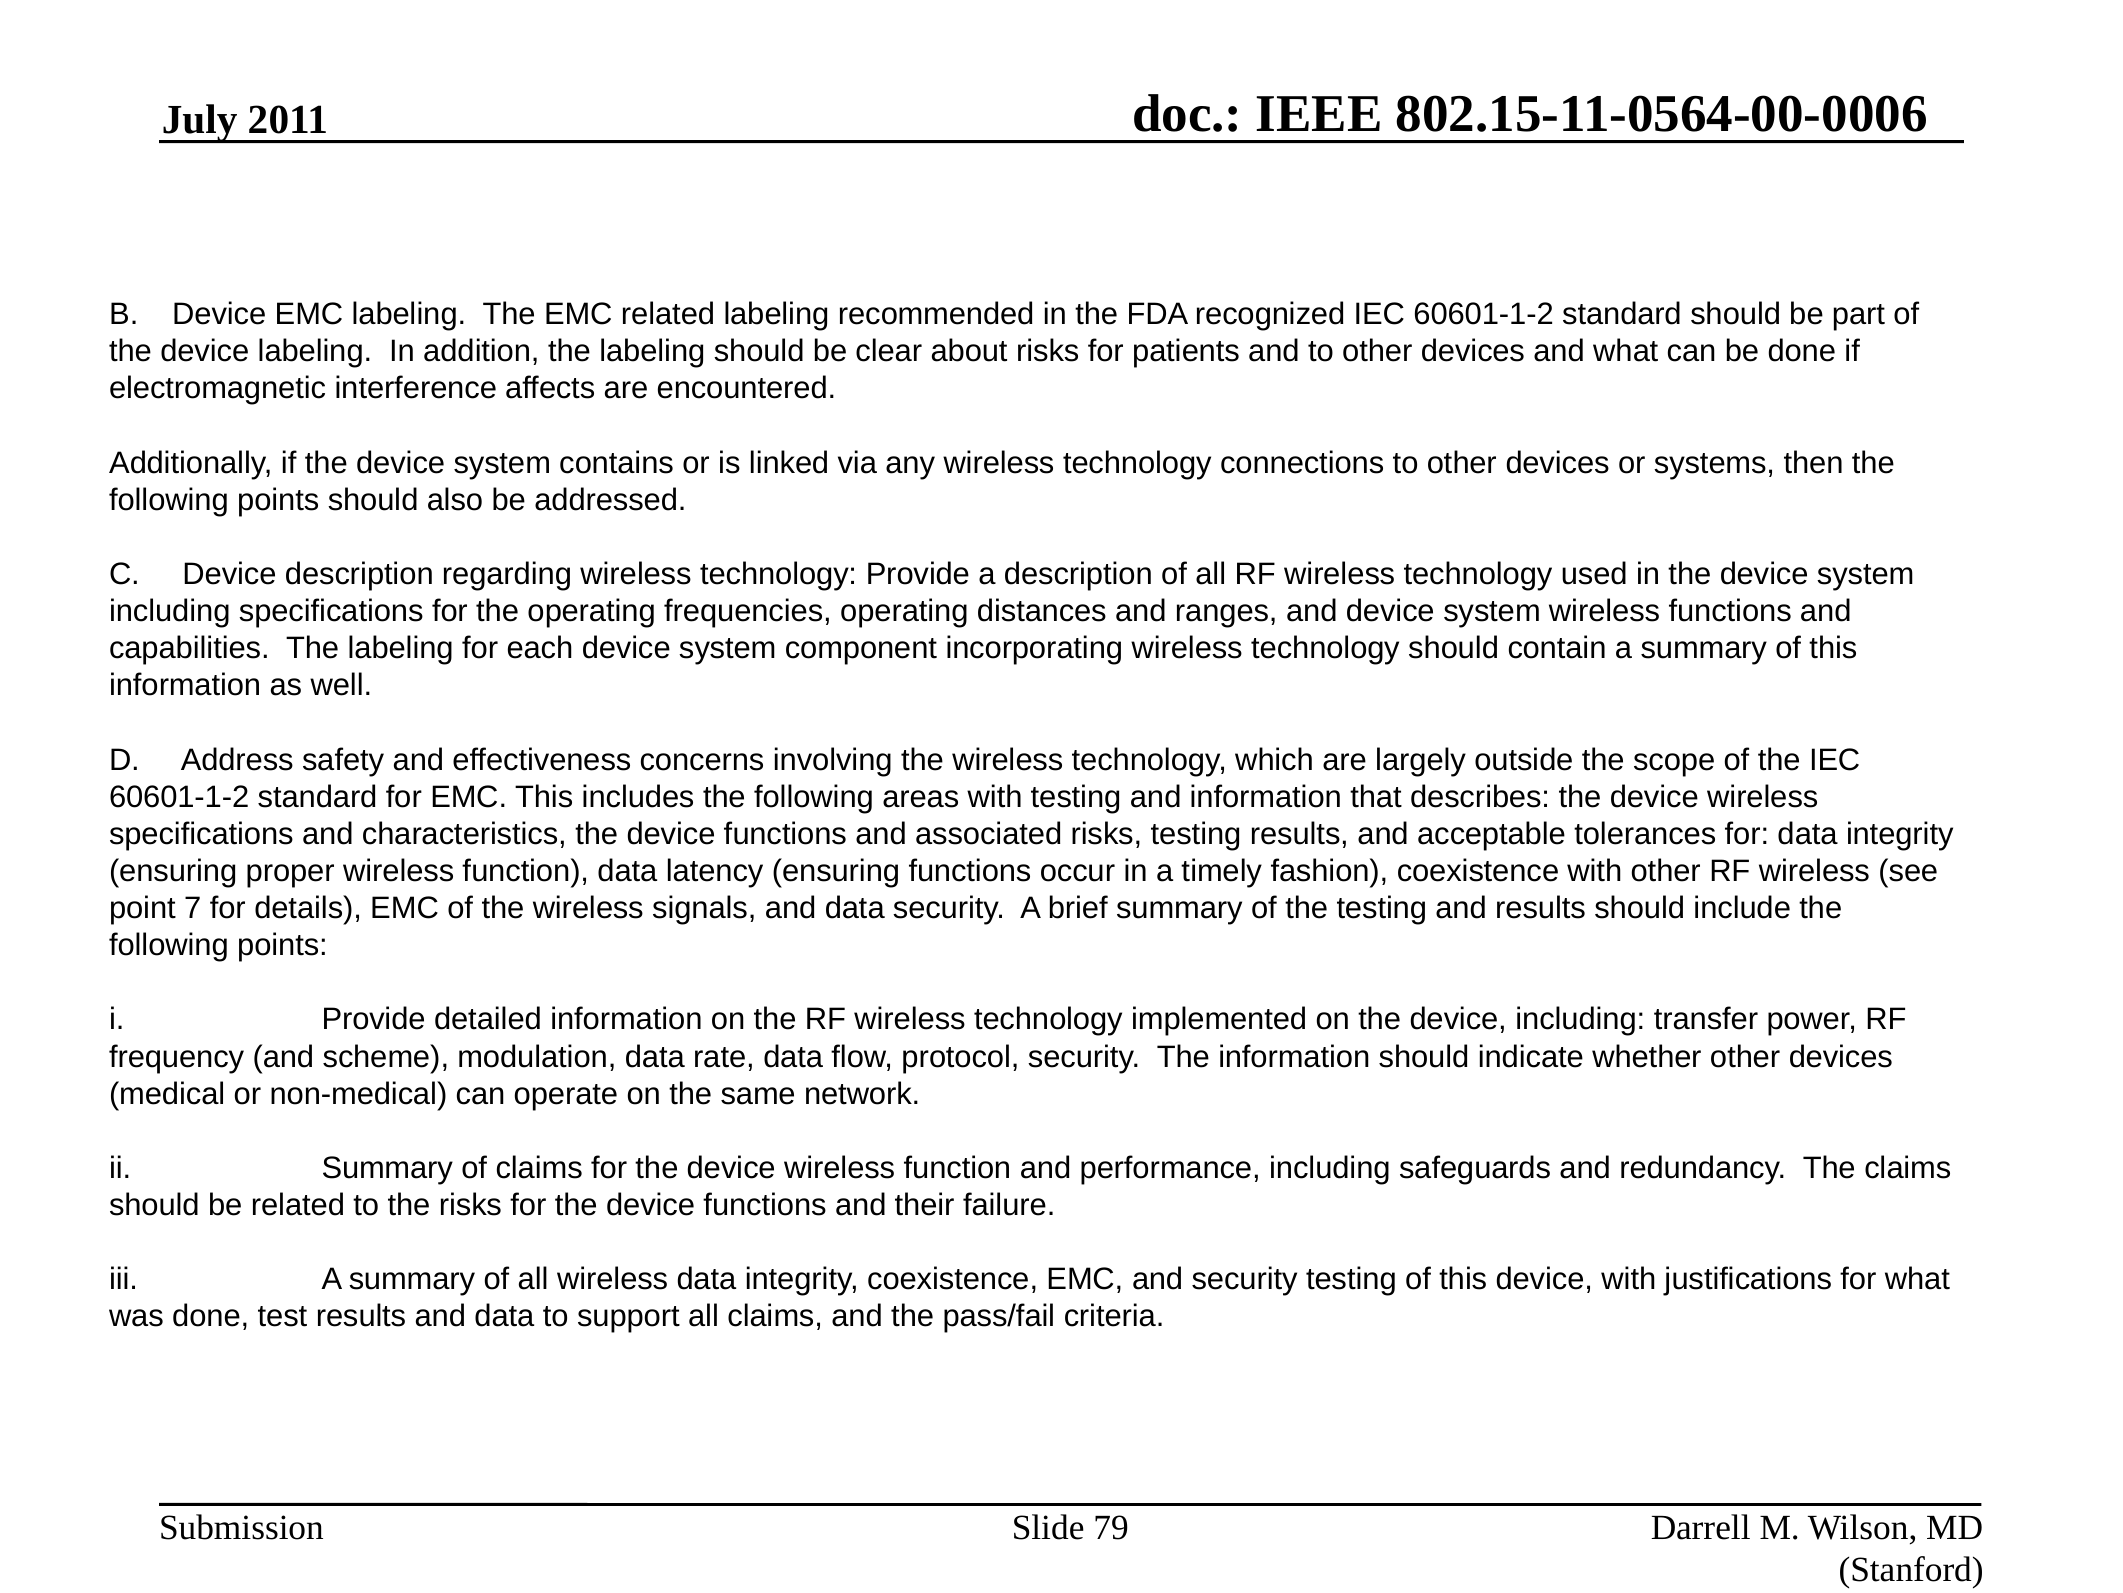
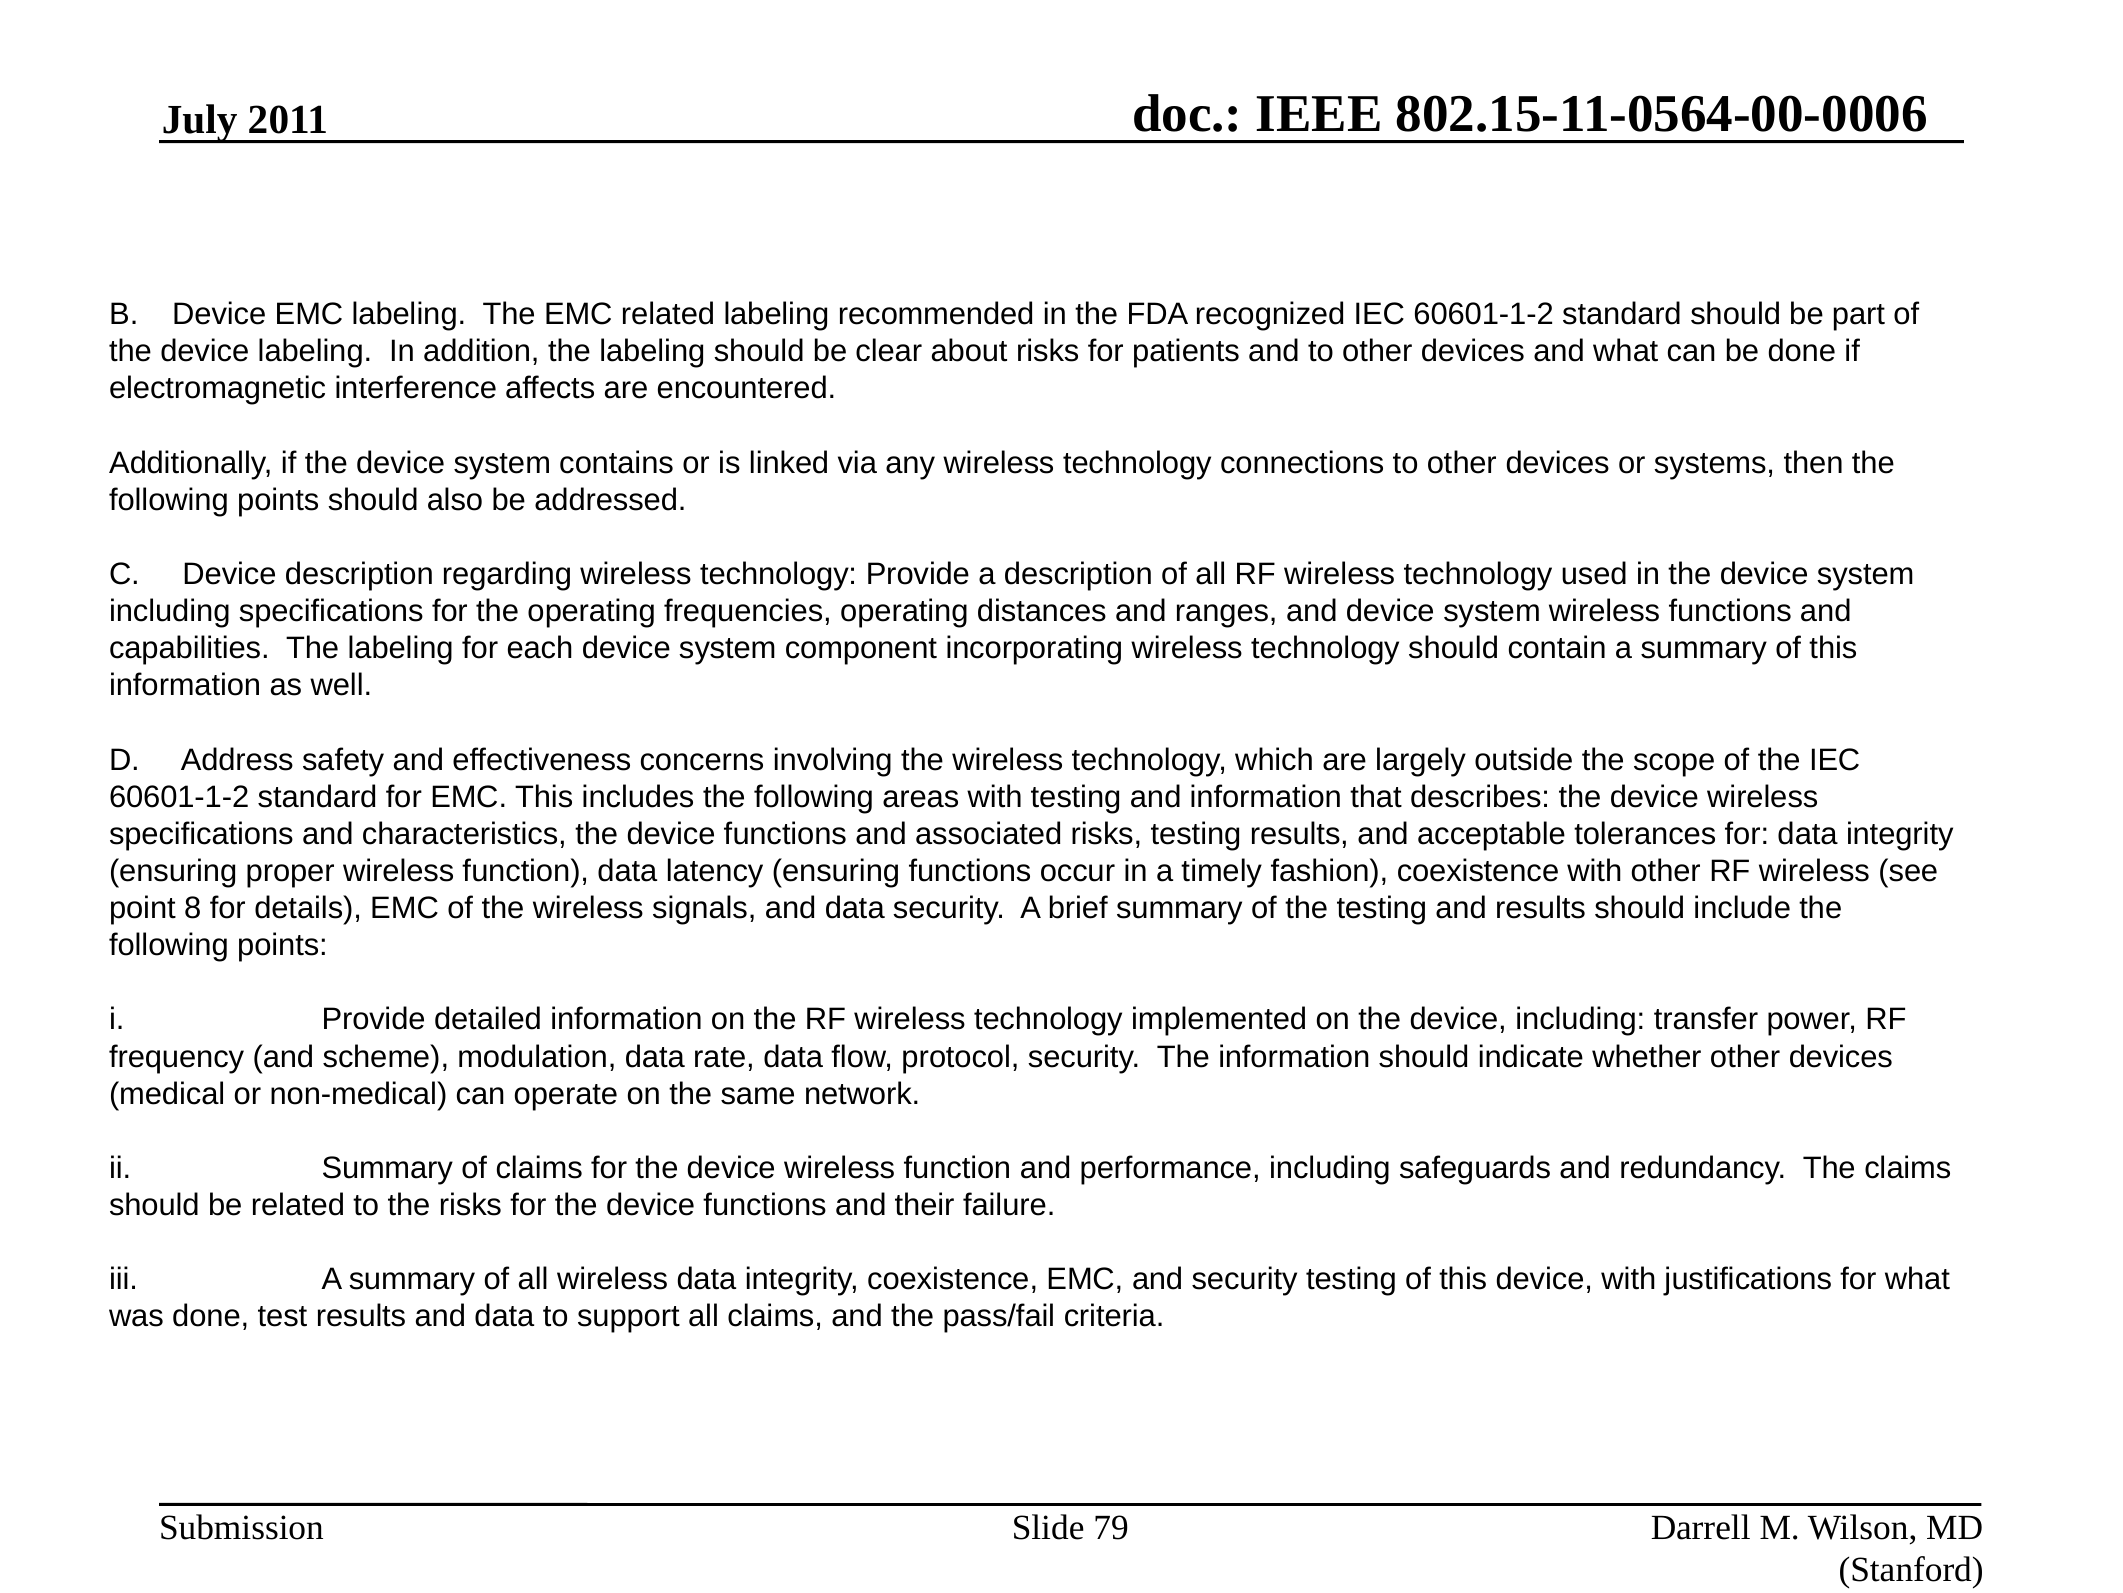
7: 7 -> 8 (193, 908)
